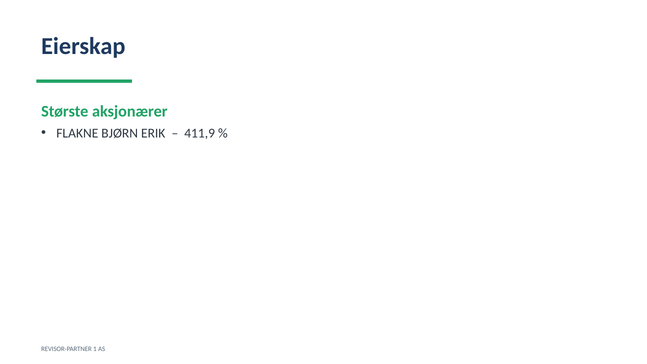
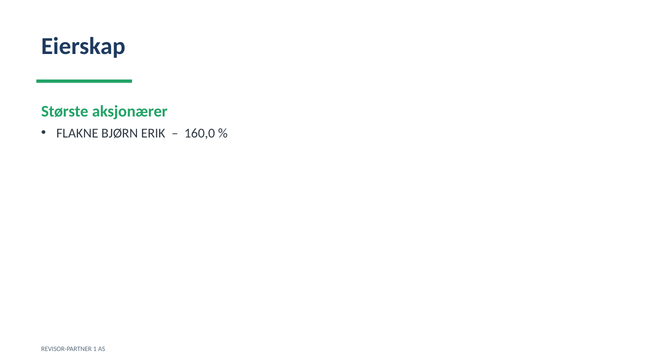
411,9: 411,9 -> 160,0 (200, 133)
